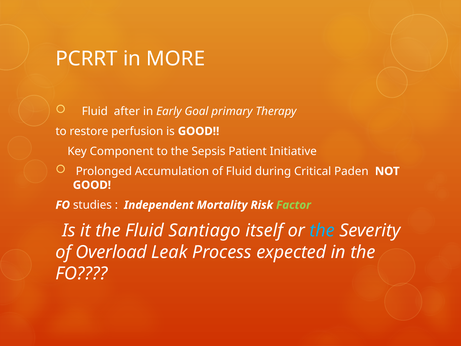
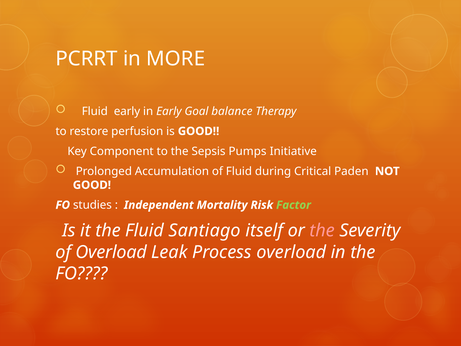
Fluid after: after -> early (127, 111)
primary: primary -> balance (232, 111)
Patient: Patient -> Pumps (248, 151)
the colour: light blue -> pink (322, 230)
Process expected: expected -> overload (291, 252)
